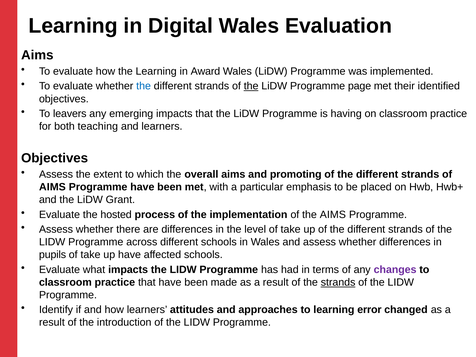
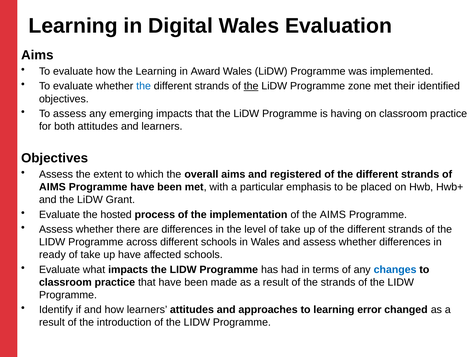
page: page -> zone (359, 86)
To leavers: leavers -> assess (70, 114)
both teaching: teaching -> attitudes (98, 126)
promoting: promoting -> registered (296, 174)
pupils: pupils -> ready (52, 255)
changes colour: purple -> blue (395, 270)
strands underline: present -> none (338, 282)
